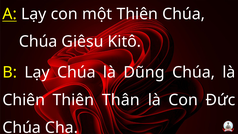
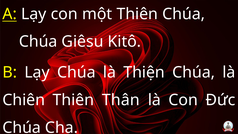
Dũng: Dũng -> Thiện (144, 72)
